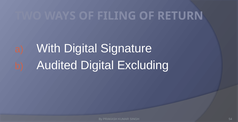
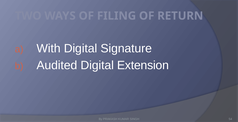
Excluding: Excluding -> Extension (143, 65)
